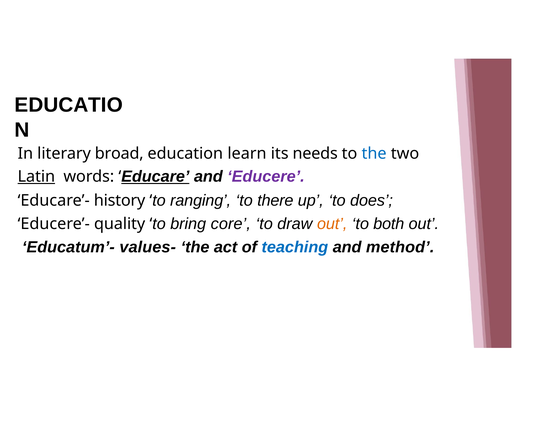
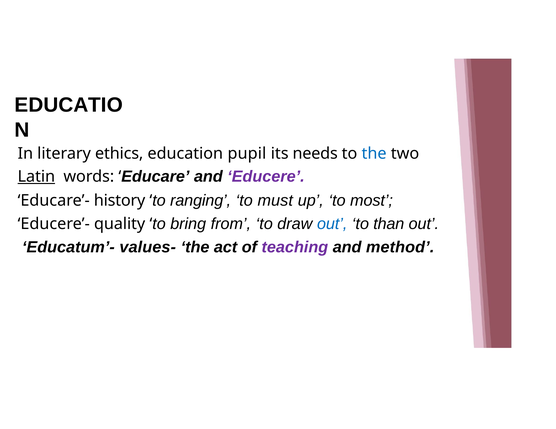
broad: broad -> ethics (119, 154)
learn: learn -> pupil (247, 154)
Educare underline: present -> none (155, 177)
there: there -> must (275, 201)
does: does -> most (372, 201)
core: core -> from (231, 224)
out colour: orange -> blue (332, 224)
both: both -> than (389, 224)
teaching colour: blue -> purple (295, 247)
